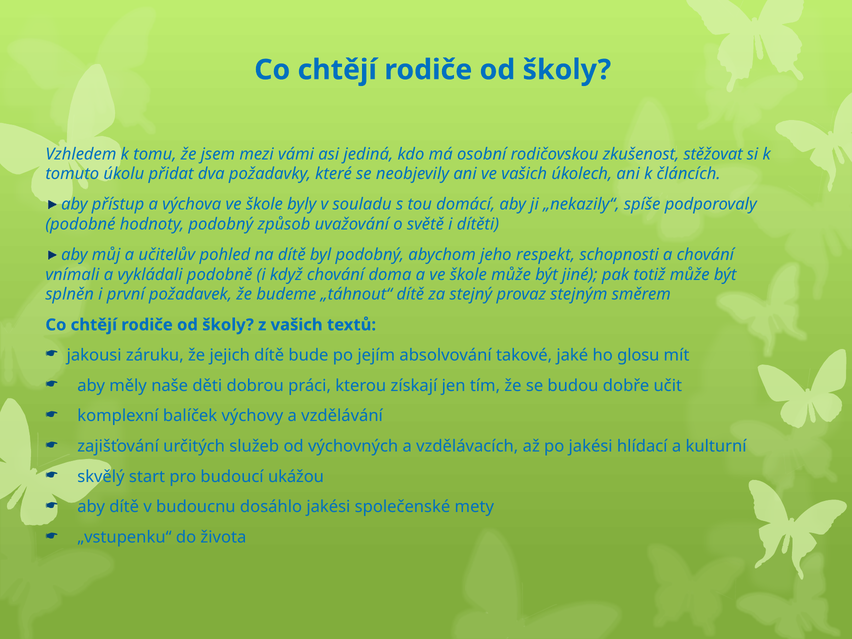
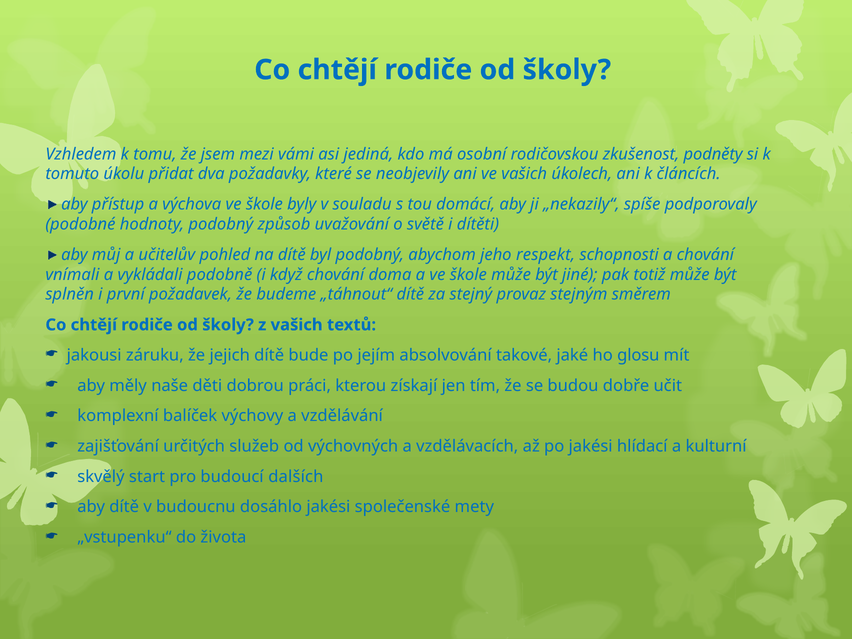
stěžovat: stěžovat -> podněty (713, 154)
ukážou: ukážou -> dalších (296, 477)
